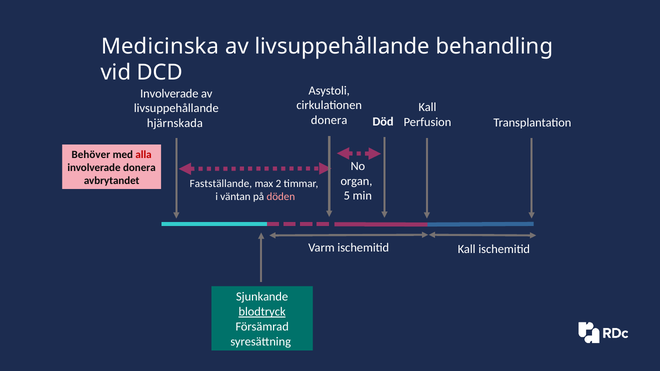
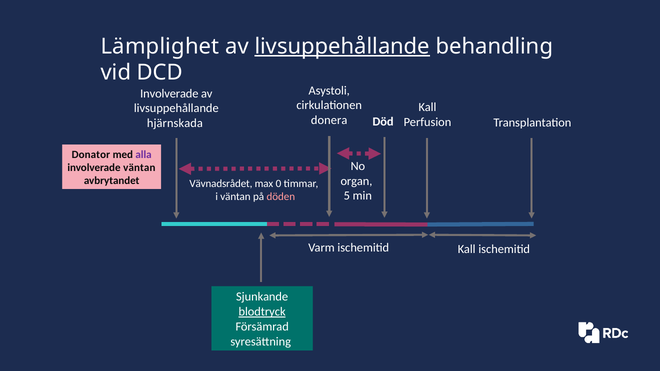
Medicinska: Medicinska -> Lämplighet (160, 46)
livsuppehållande underline: none -> present (342, 46)
Behöver: Behöver -> Donator (91, 154)
alla colour: red -> purple (144, 154)
involverade donera: donera -> väntan (139, 168)
Fastställande: Fastställande -> Vävnadsrådet (221, 184)
2: 2 -> 0 (279, 184)
